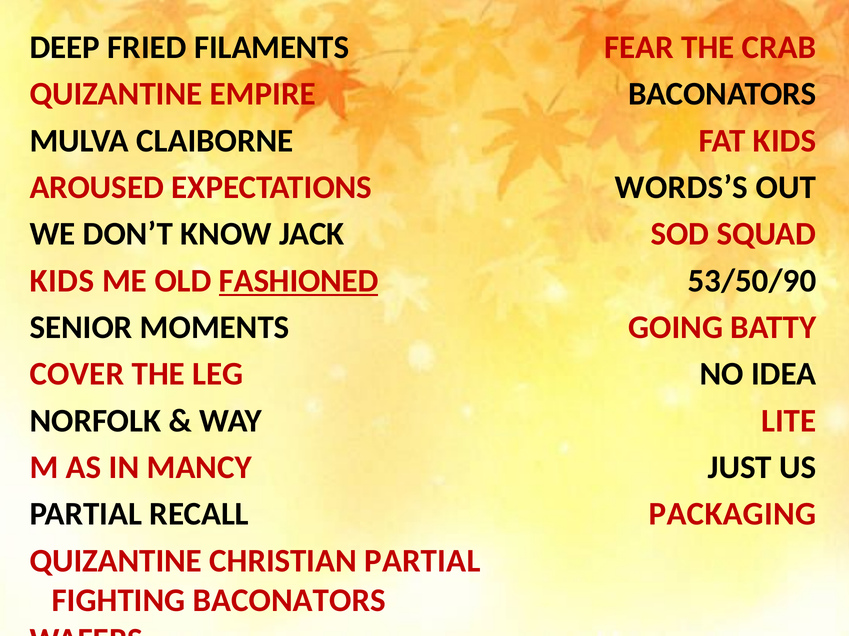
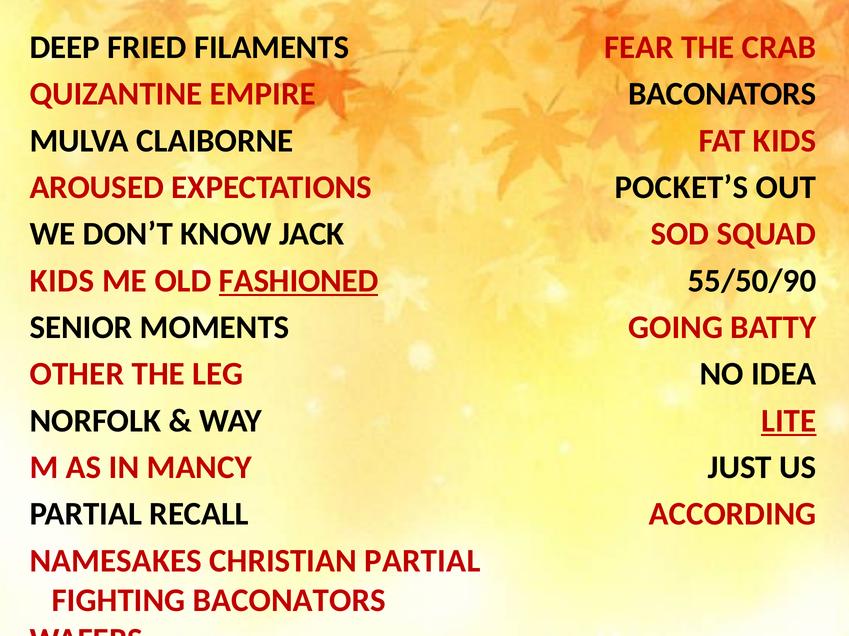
WORDS’S: WORDS’S -> POCKET’S (681, 188)
53/50/90: 53/50/90 -> 55/50/90 (752, 281)
COVER: COVER -> OTHER (77, 374)
LITE underline: none -> present (789, 421)
PACKAGING: PACKAGING -> ACCORDING (733, 515)
QUIZANTINE: QUIZANTINE -> NAMESAKES (116, 561)
